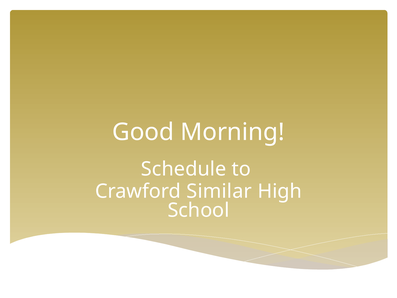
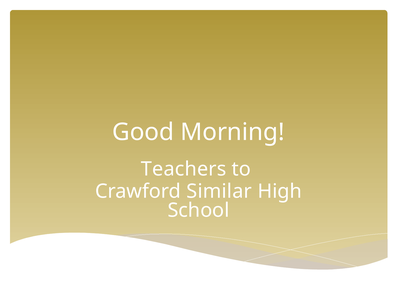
Schedule: Schedule -> Teachers (184, 169)
